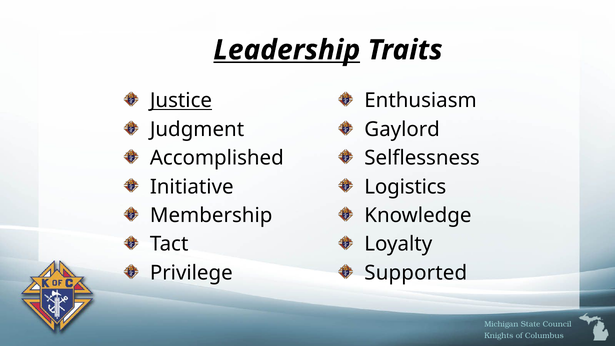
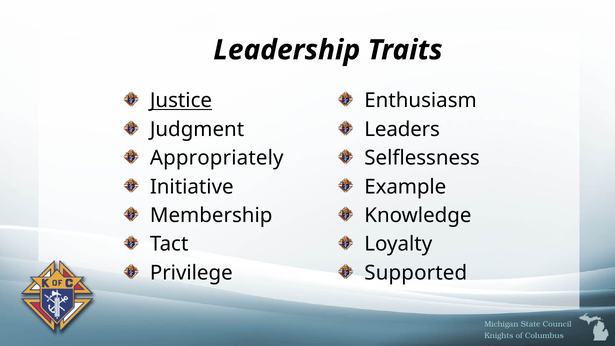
Leadership underline: present -> none (287, 50)
Gaylord: Gaylord -> Leaders (402, 129)
Accomplished: Accomplished -> Appropriately (217, 158)
Logistics: Logistics -> Example (405, 187)
